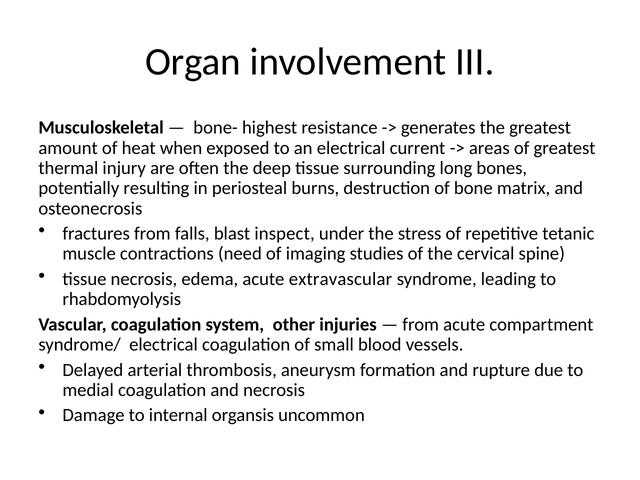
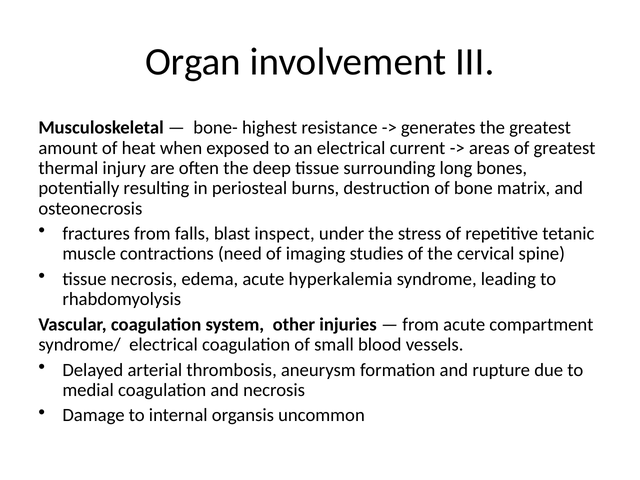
extravascular: extravascular -> hyperkalemia (341, 279)
